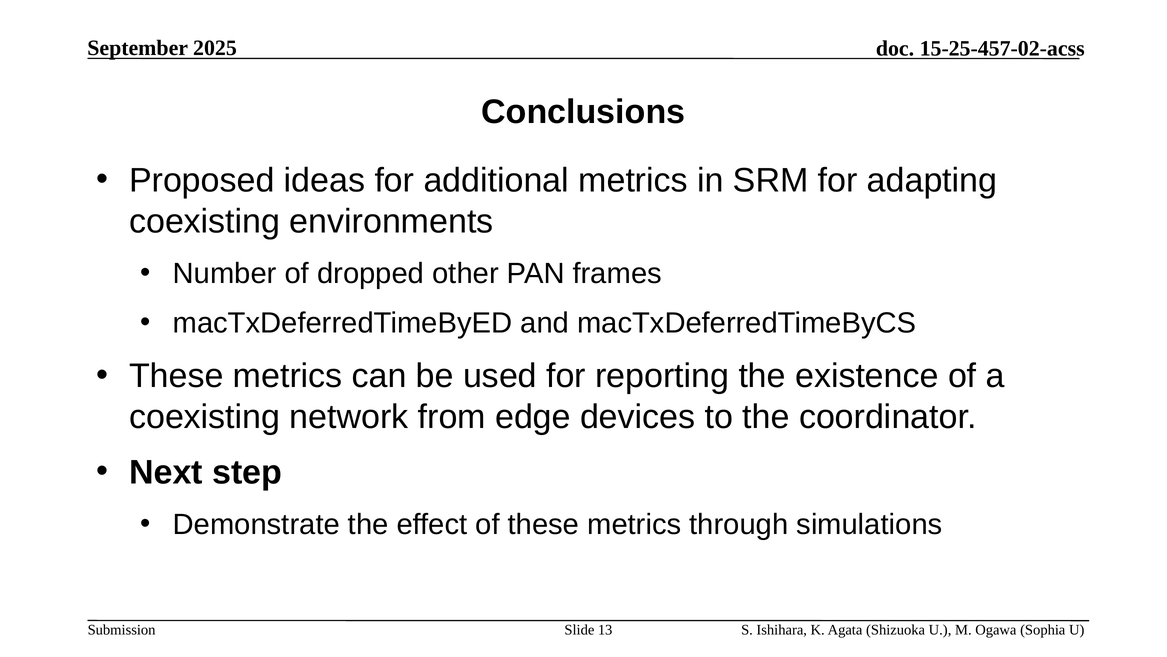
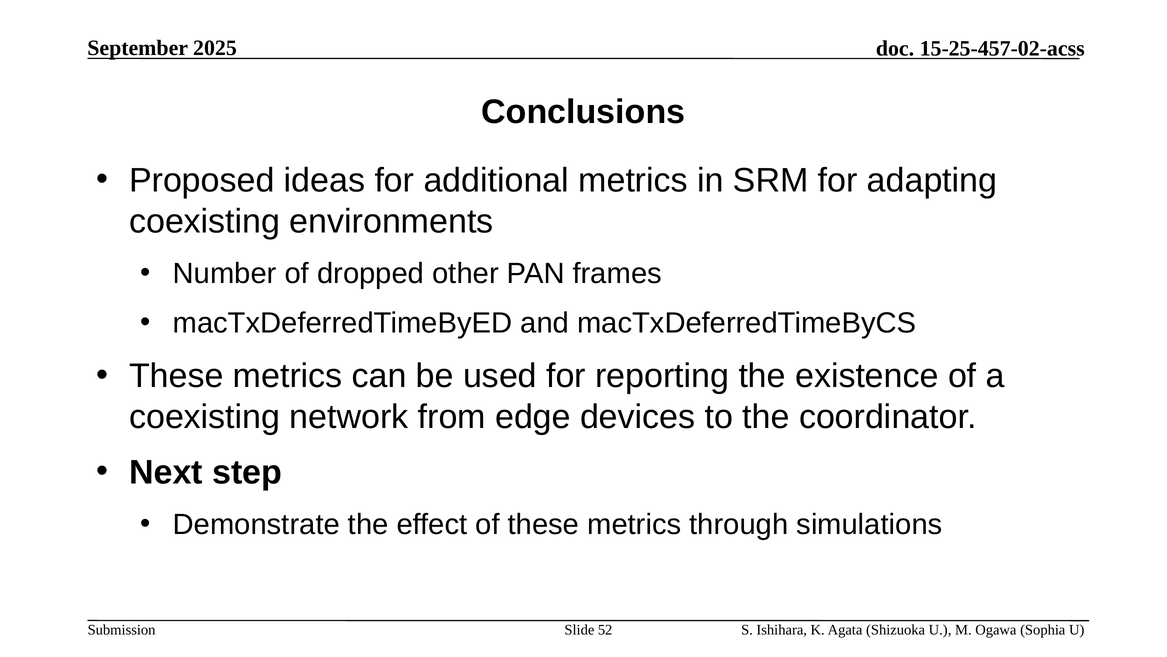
13: 13 -> 52 (605, 630)
